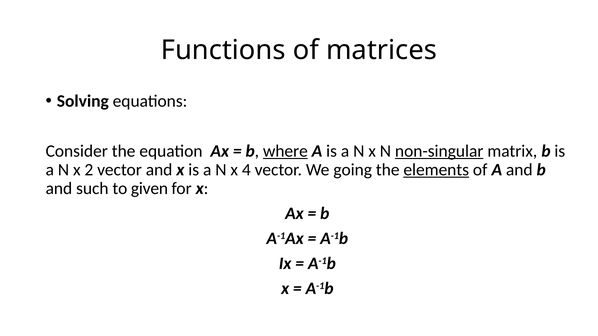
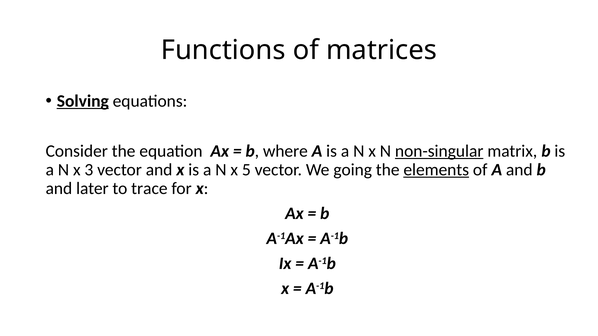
Solving underline: none -> present (83, 101)
where underline: present -> none (285, 151)
2: 2 -> 3 (89, 170)
4: 4 -> 5 (246, 170)
such: such -> later (92, 189)
given: given -> trace (149, 189)
